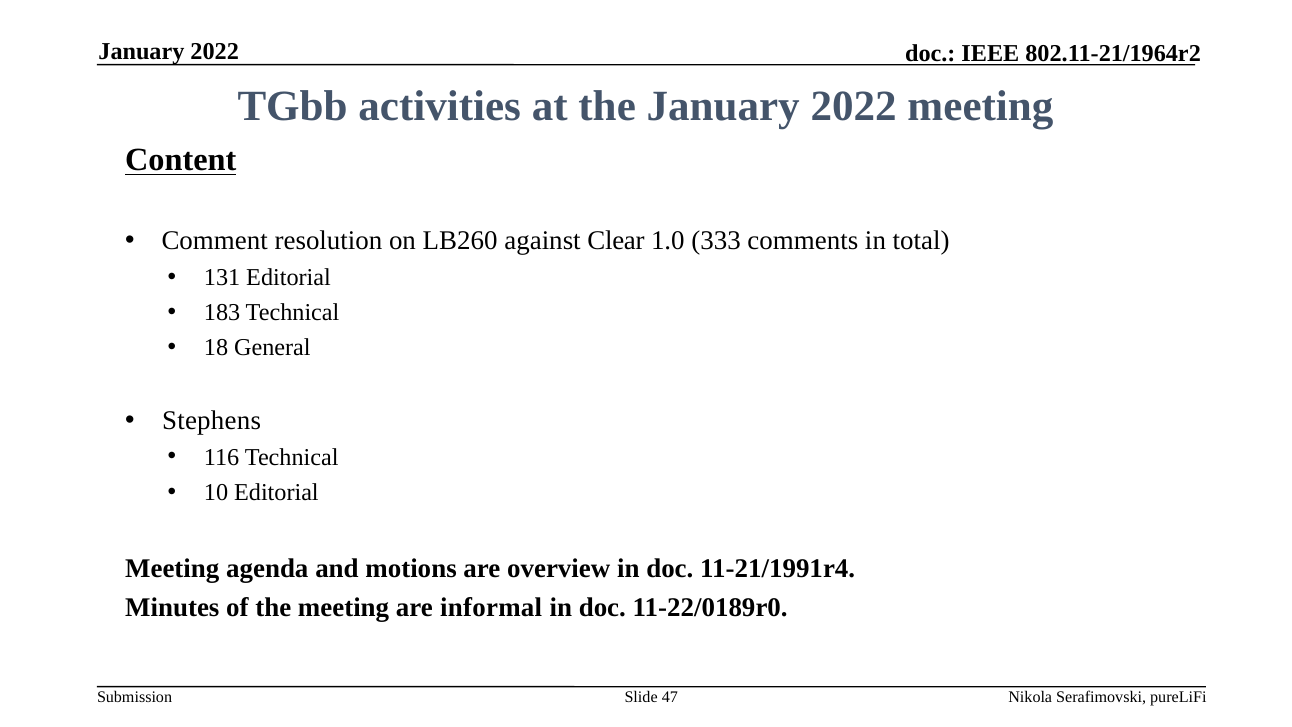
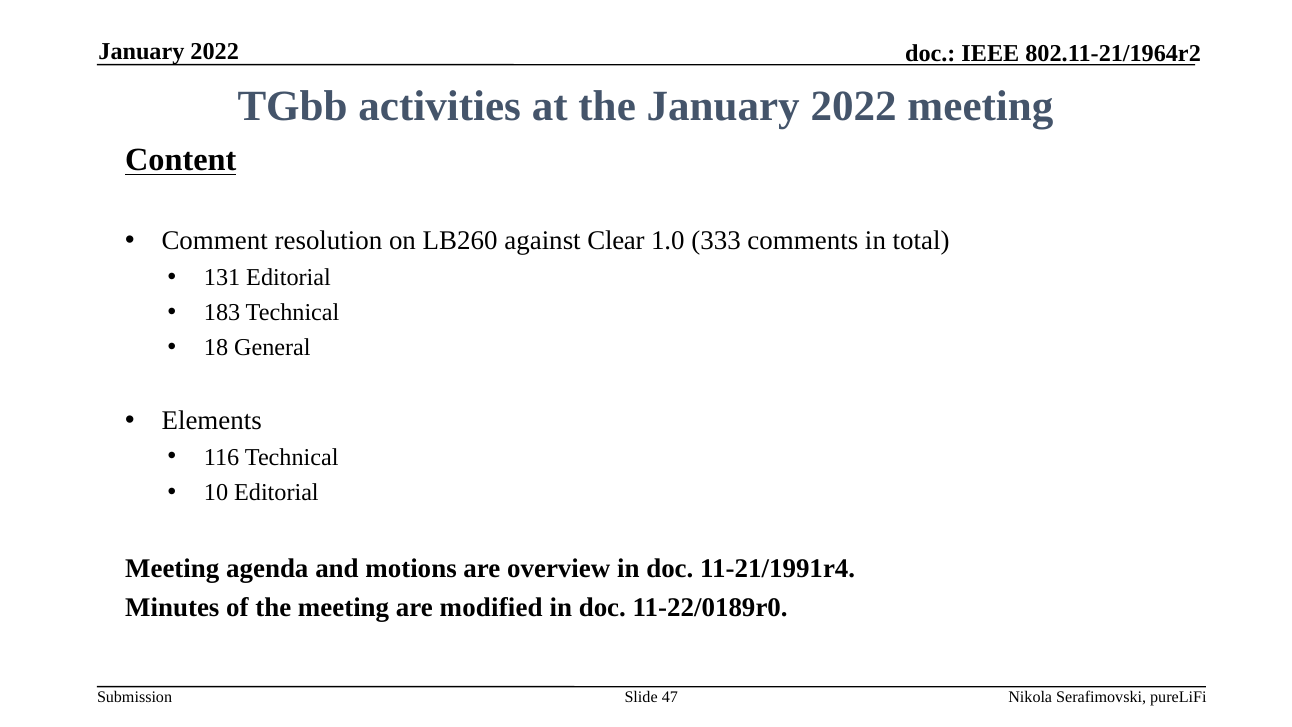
Stephens: Stephens -> Elements (212, 421)
informal: informal -> modified (491, 608)
